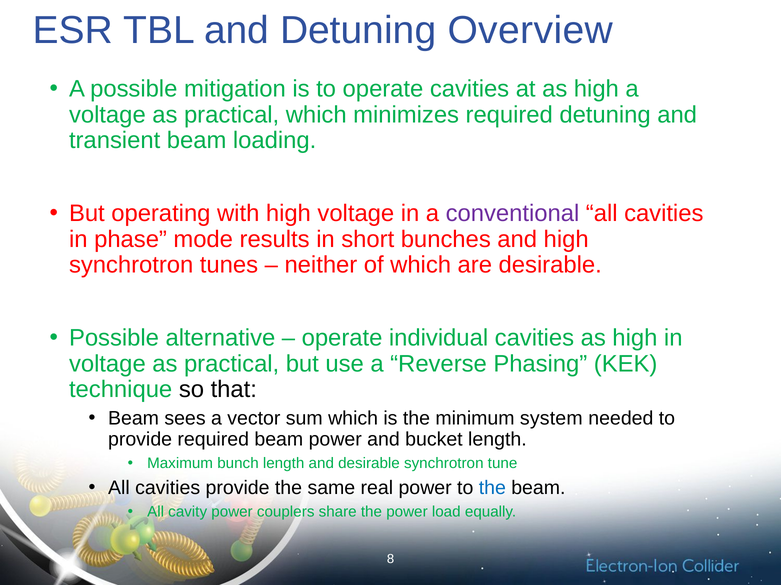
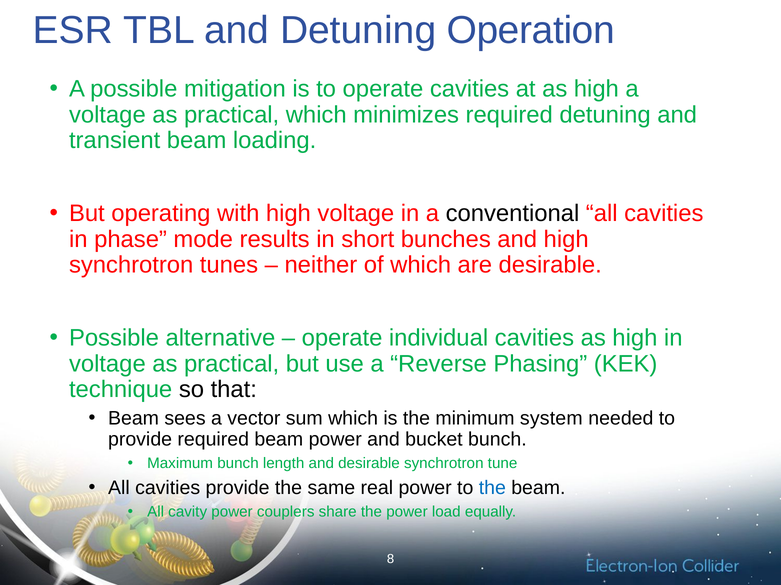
Overview: Overview -> Operation (531, 31)
conventional colour: purple -> black (513, 214)
bucket length: length -> bunch (497, 440)
